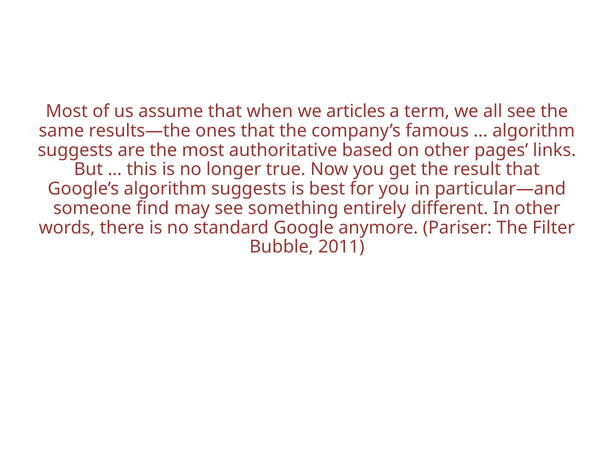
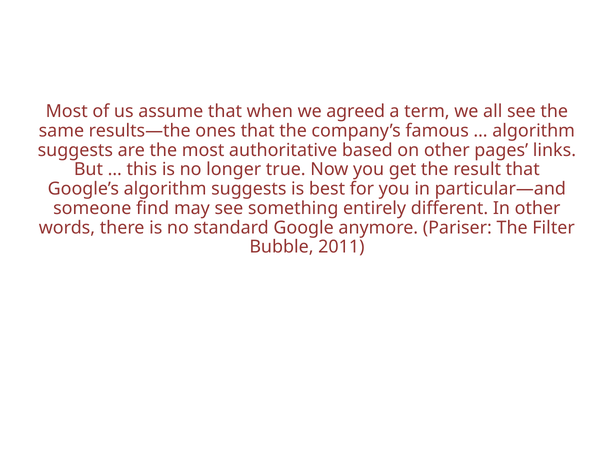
articles: articles -> agreed (356, 111)
